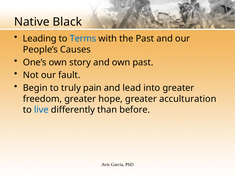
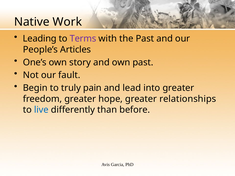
Black: Black -> Work (67, 22)
Terms colour: blue -> purple (83, 39)
Causes: Causes -> Articles (76, 50)
acculturation: acculturation -> relationships (188, 99)
